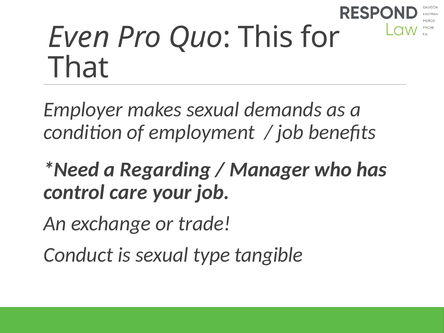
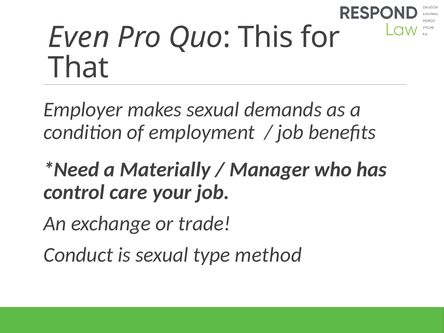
Regarding: Regarding -> Materially (165, 170)
tangible: tangible -> method (268, 255)
